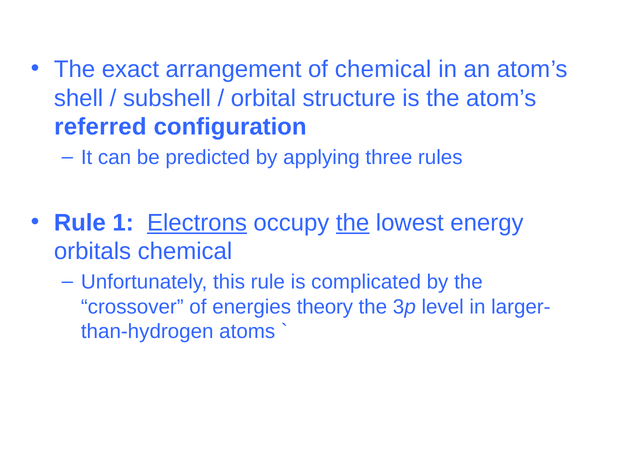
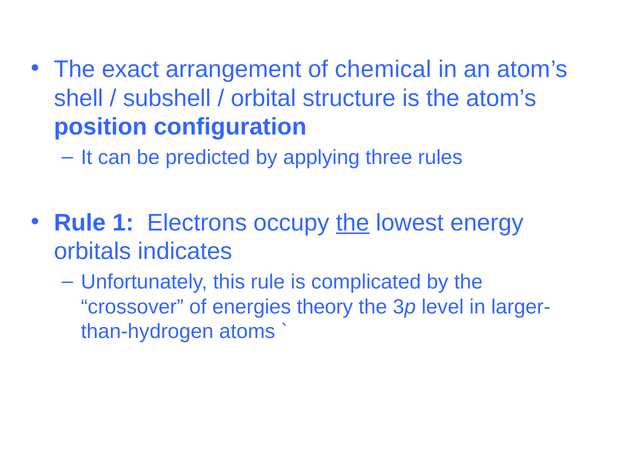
referred: referred -> position (101, 127)
Electrons underline: present -> none (197, 223)
orbitals chemical: chemical -> indicates (185, 251)
